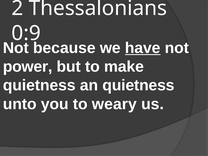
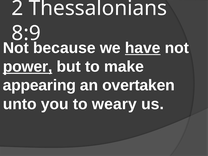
0:9: 0:9 -> 8:9 (26, 33)
power underline: none -> present (28, 67)
quietness: quietness -> appearing (39, 85)
an quietness: quietness -> overtaken (139, 85)
